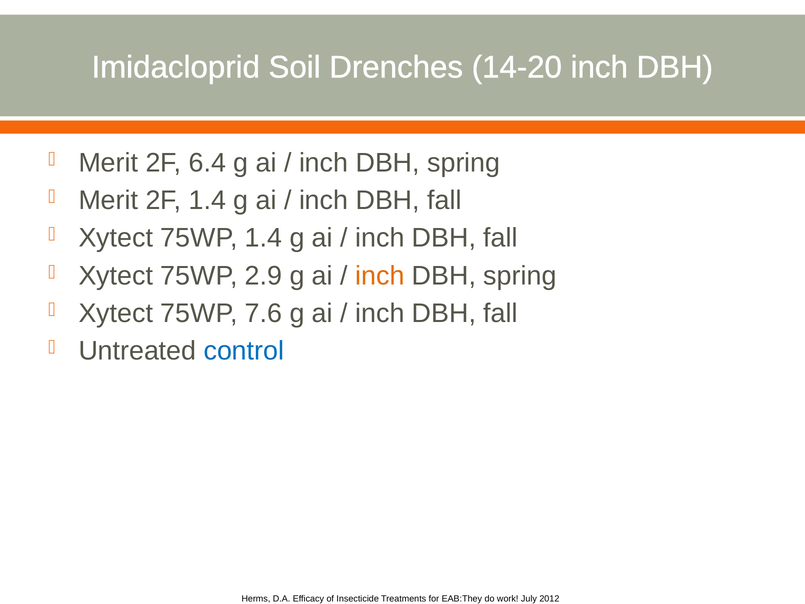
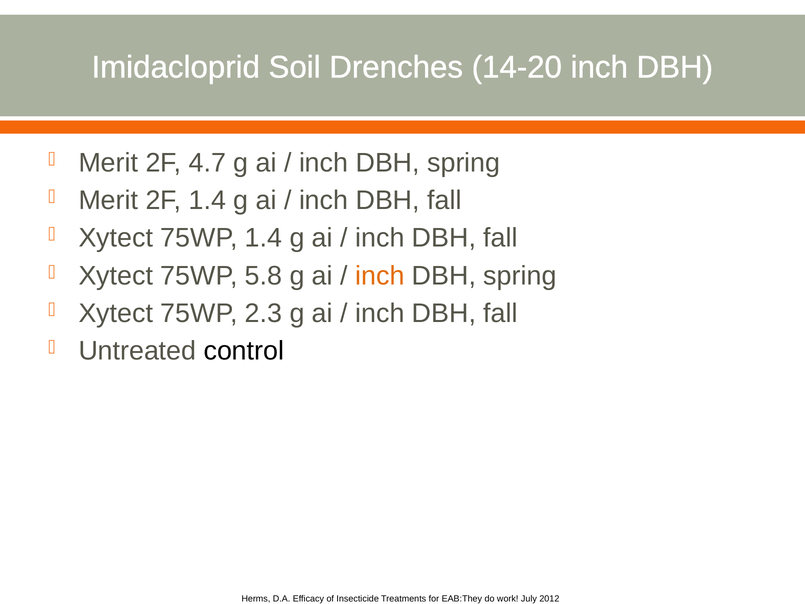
6.4: 6.4 -> 4.7 (207, 163)
2.9: 2.9 -> 5.8 (264, 276)
7.6: 7.6 -> 2.3 (264, 313)
control colour: blue -> black (244, 351)
